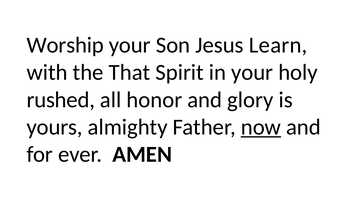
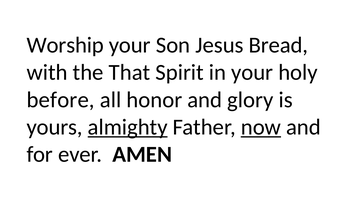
Learn: Learn -> Bread (278, 45)
rushed: rushed -> before (61, 100)
almighty underline: none -> present (128, 127)
